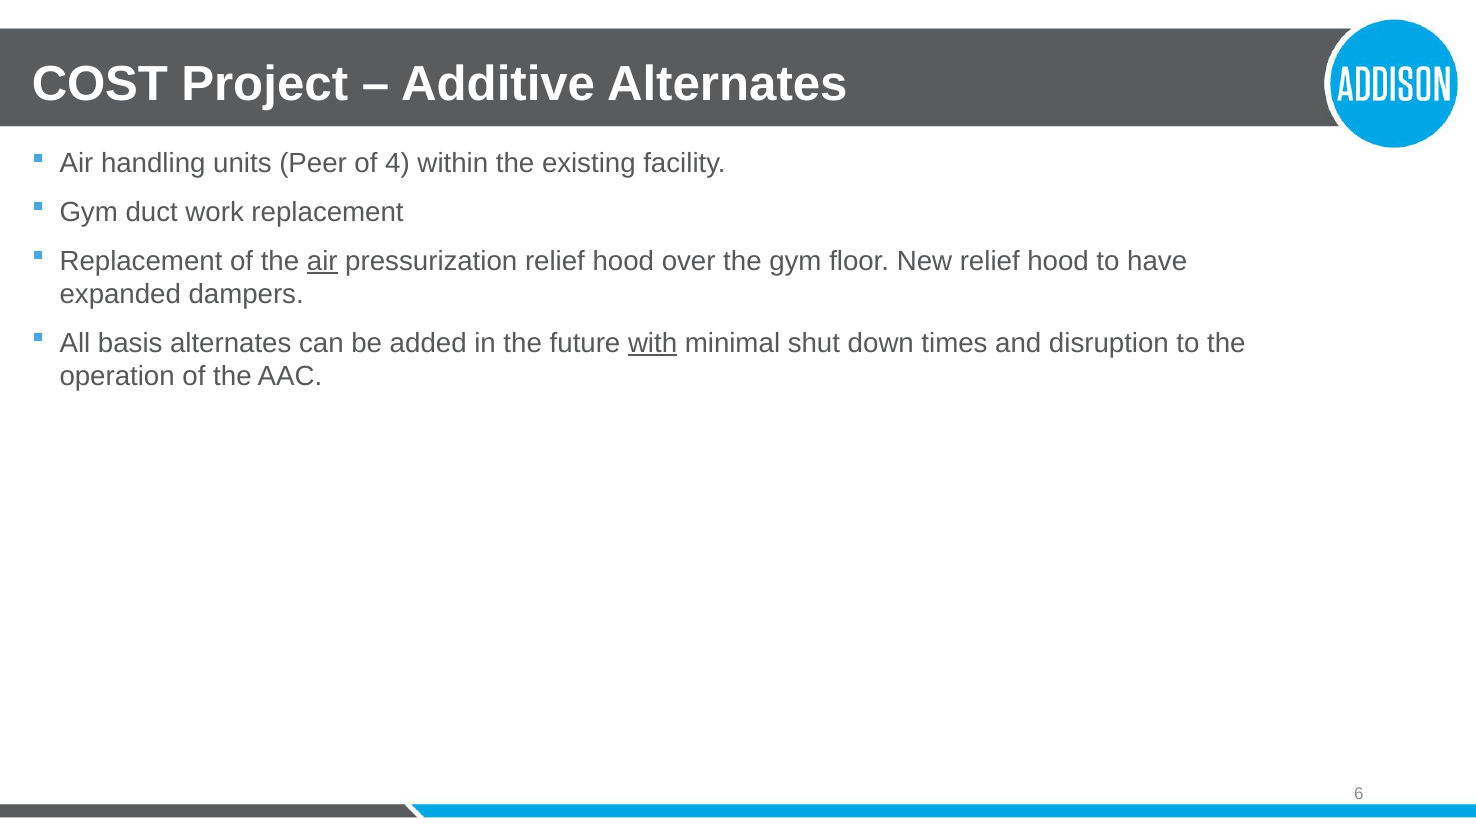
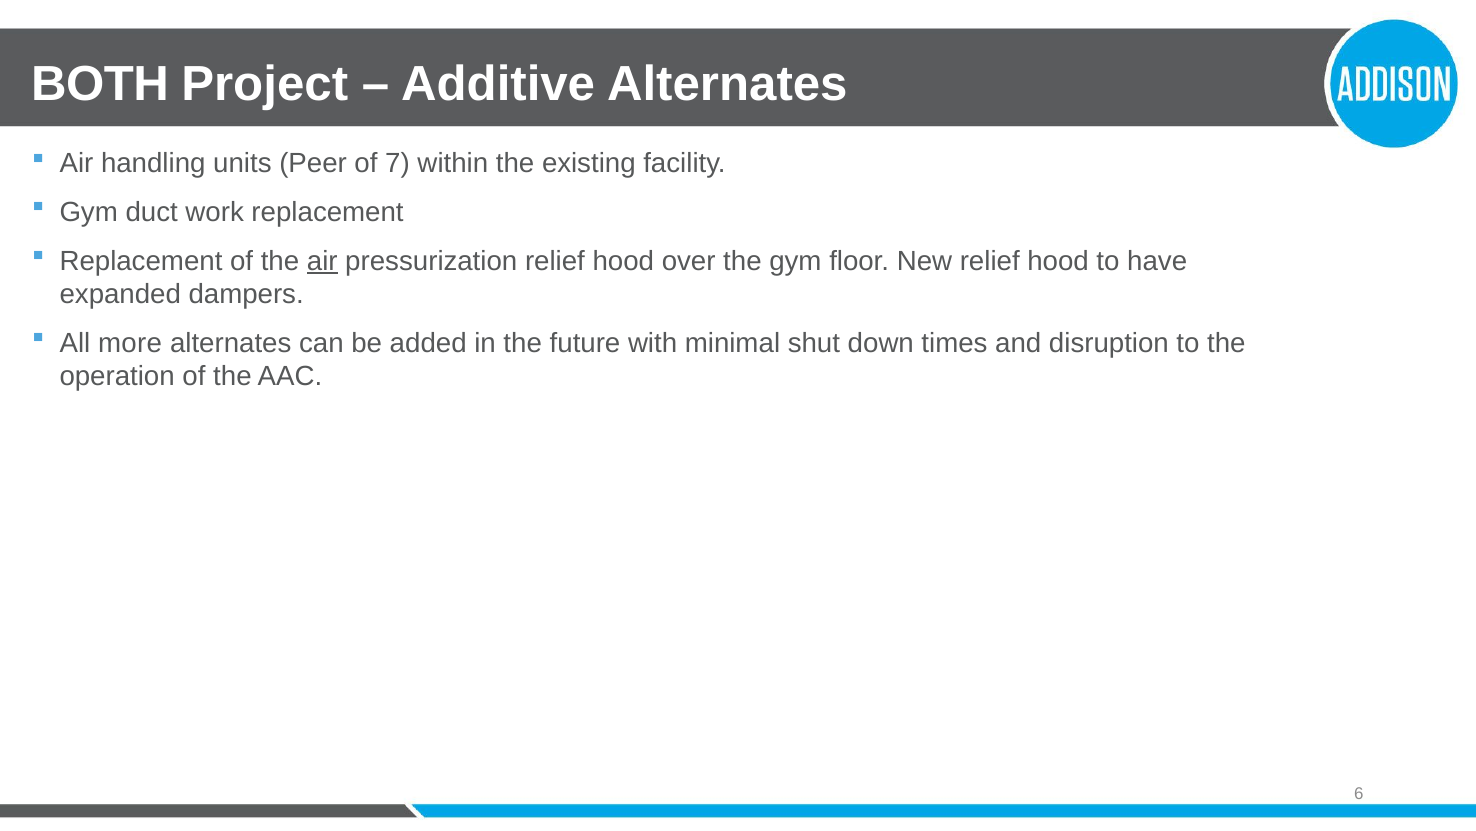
COST: COST -> BOTH (100, 84)
4: 4 -> 7 (398, 164)
basis: basis -> more (130, 343)
with underline: present -> none (653, 343)
